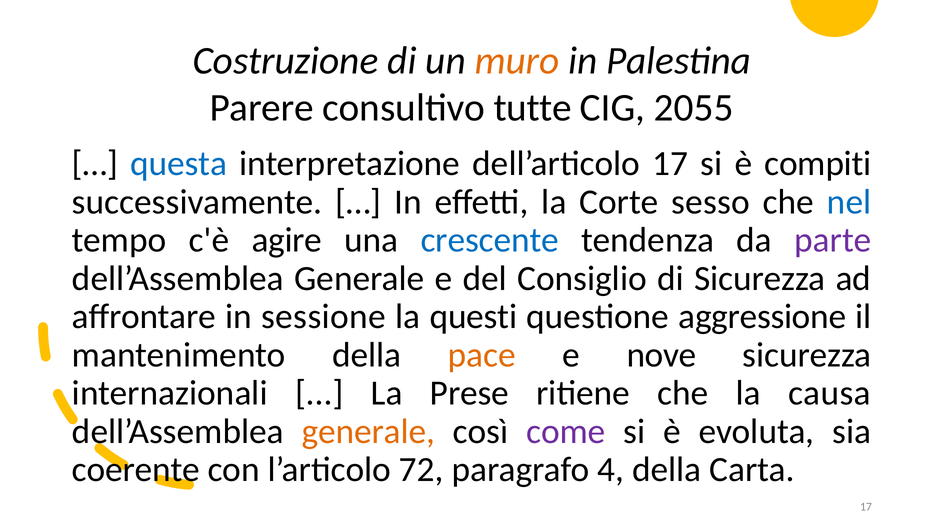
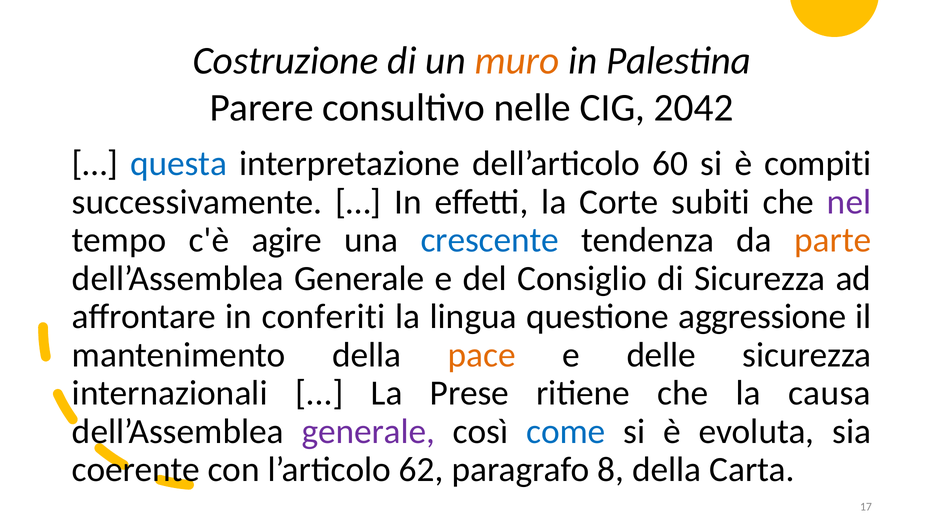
tutte: tutte -> nelle (532, 108)
2055: 2055 -> 2042 (694, 108)
dell’articolo 17: 17 -> 60 (670, 164)
sesso: sesso -> subiti (711, 202)
nel colour: blue -> purple (849, 202)
parte colour: purple -> orange (833, 240)
sessione: sessione -> conferiti (323, 317)
questi: questi -> lingua (473, 317)
nove: nove -> delle (661, 355)
generale colour: orange -> purple (368, 431)
come colour: purple -> blue (566, 431)
72: 72 -> 62 (421, 470)
4: 4 -> 8 (611, 470)
